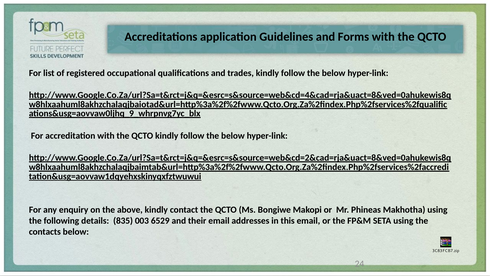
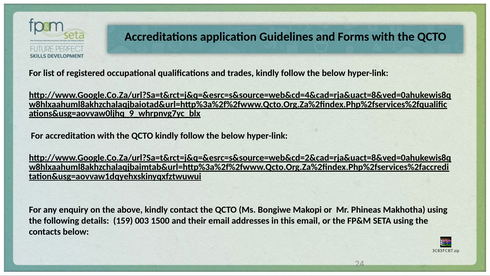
835: 835 -> 159 (123, 220)
6529: 6529 -> 1500 (160, 220)
